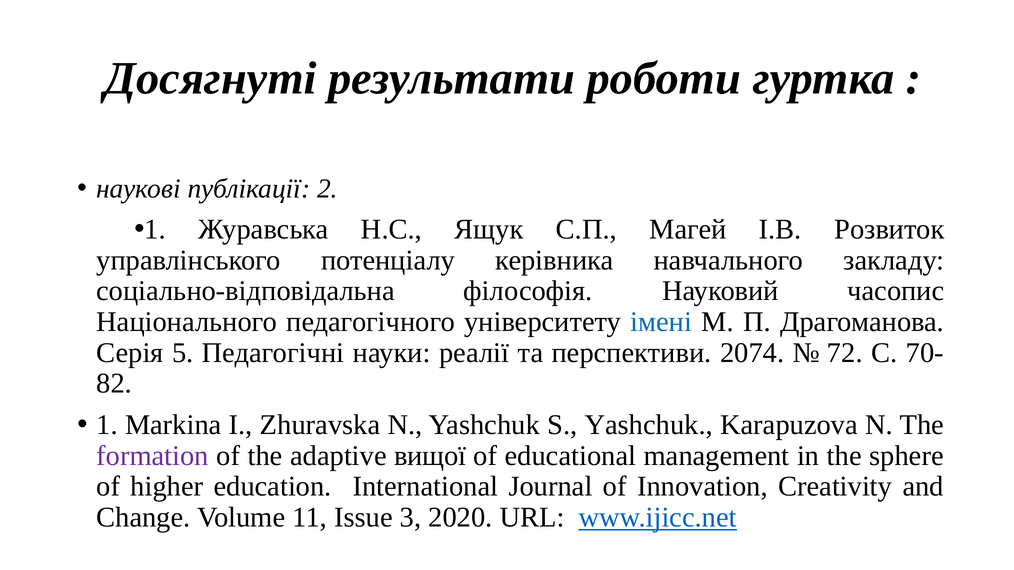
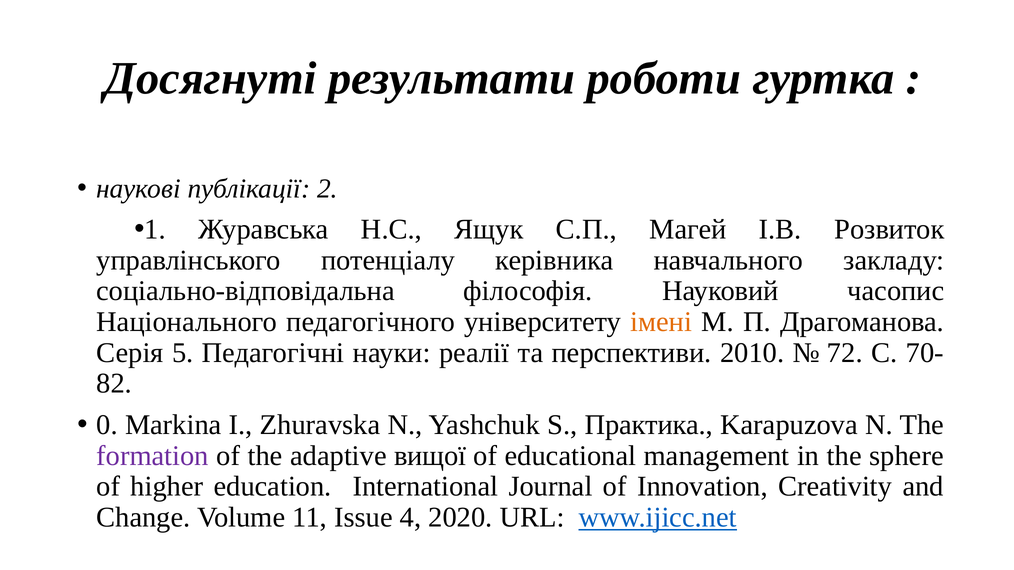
імені colour: blue -> orange (661, 322)
2074: 2074 -> 2010 (752, 353)
1: 1 -> 0 (107, 425)
S Yashchuk: Yashchuk -> Практика (649, 425)
3: 3 -> 4 (411, 518)
